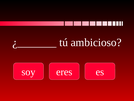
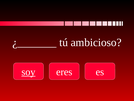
soy underline: none -> present (28, 72)
